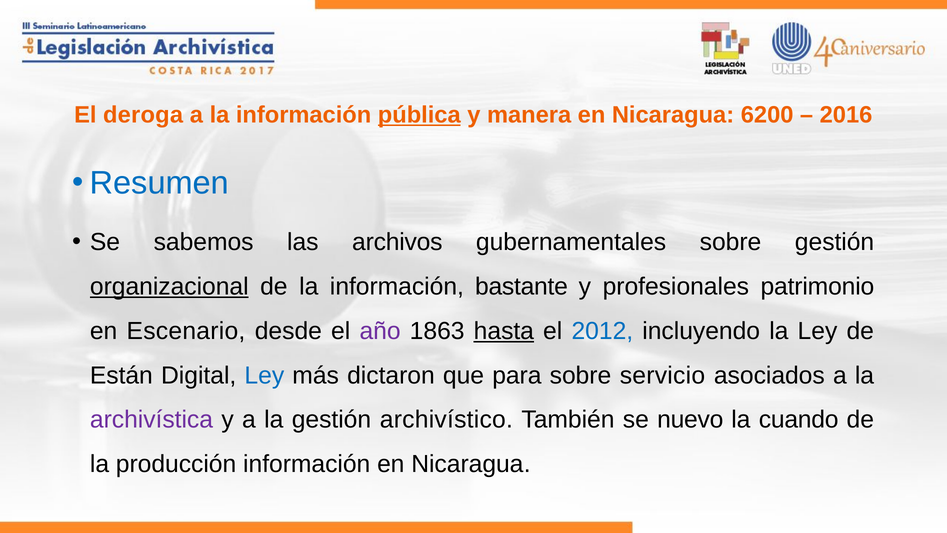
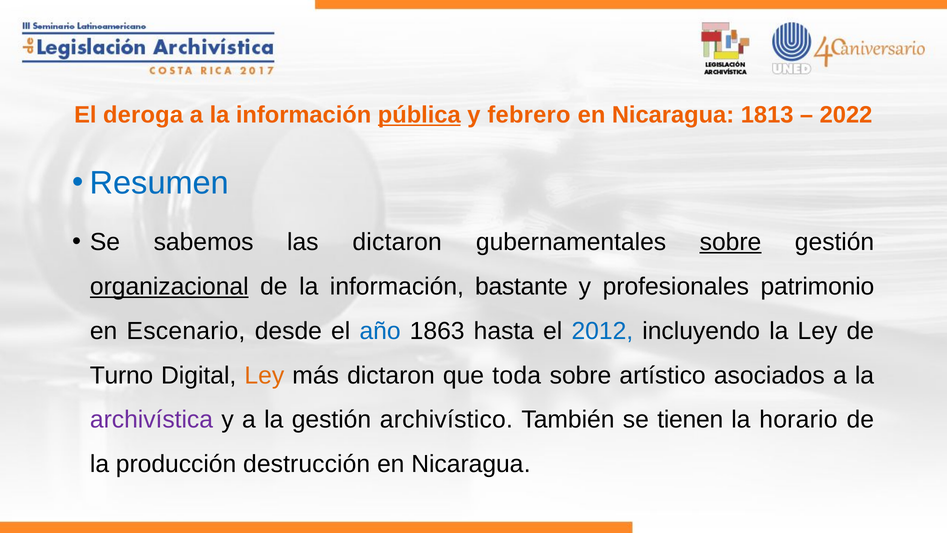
manera: manera -> febrero (529, 115)
6200: 6200 -> 1813 (767, 115)
2016: 2016 -> 2022 (846, 115)
las archivos: archivos -> dictaron (397, 242)
sobre underline: none -> present (731, 242)
año colour: purple -> blue (380, 331)
hasta underline: present -> none (504, 331)
Están: Están -> Turno (121, 375)
Ley colour: blue -> orange (264, 375)
para: para -> toda (517, 375)
servicio: servicio -> artístico (663, 375)
nuevo: nuevo -> tienen (690, 420)
cuando: cuando -> horario (798, 420)
producción información: información -> destrucción (307, 464)
